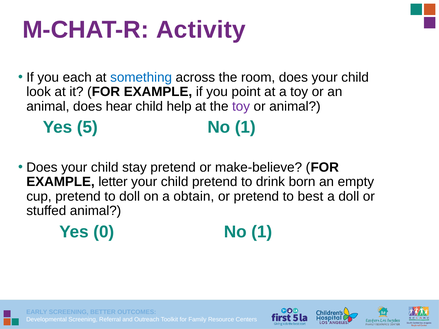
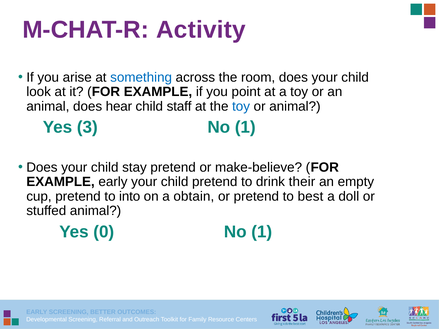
each: each -> arise (77, 77)
help: help -> staff (179, 106)
toy colour: purple -> blue (241, 106)
5: 5 -> 3 (87, 127)
EXAMPLE letter: letter -> early (113, 182)
born: born -> their (302, 182)
to doll: doll -> into (130, 196)
